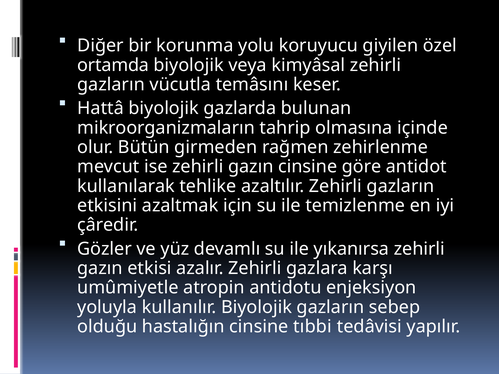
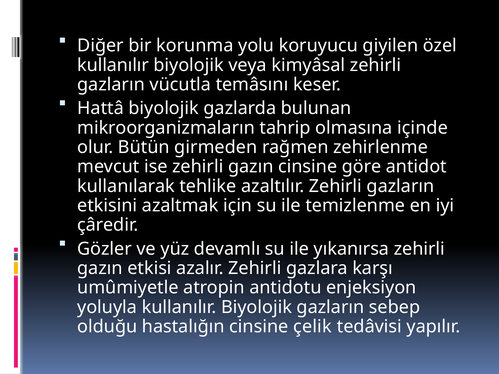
ortamda: ortamda -> kullanılır (113, 65)
tıbbi: tıbbi -> çelik (313, 327)
